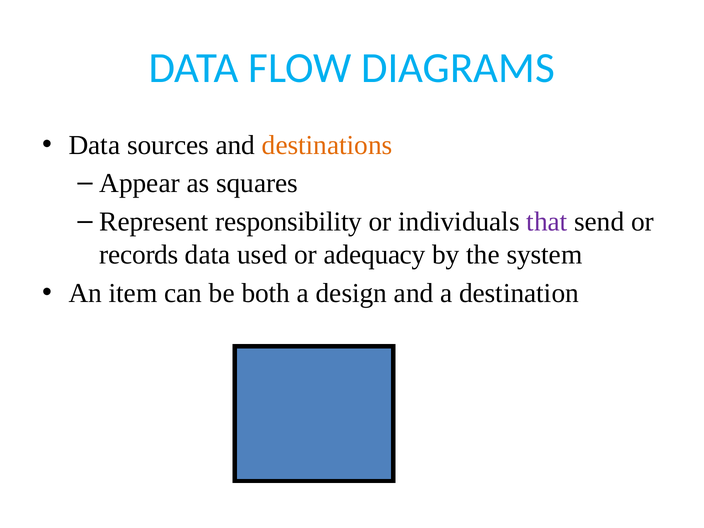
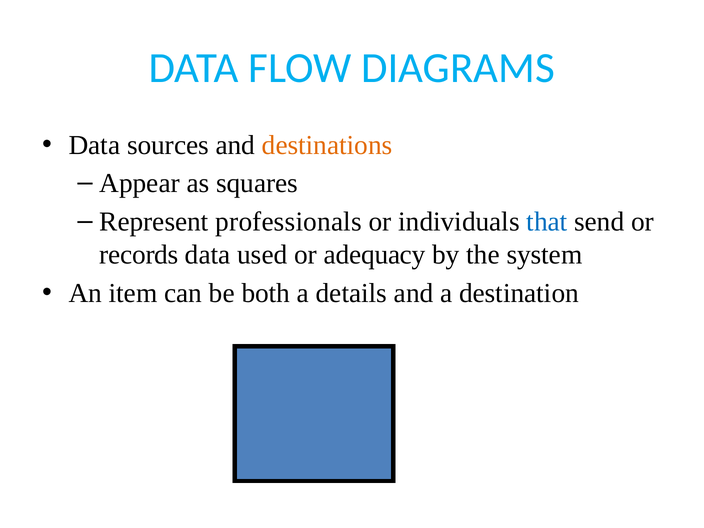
responsibility: responsibility -> professionals (289, 222)
that colour: purple -> blue (547, 222)
design: design -> details (351, 293)
